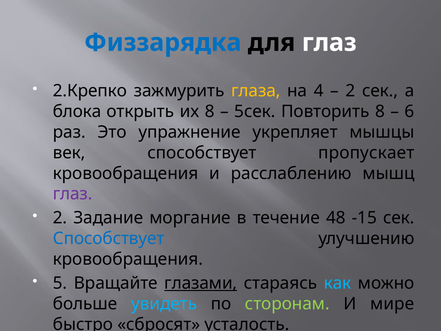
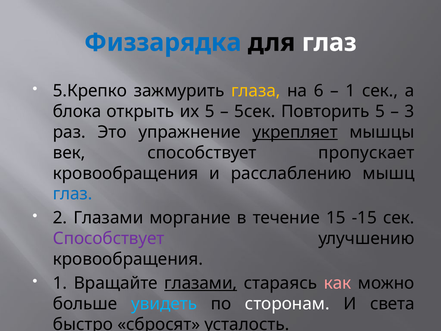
2.Крепко: 2.Крепко -> 5.Крепко (90, 91)
4: 4 -> 6 (319, 91)
2: 2 -> 1 (351, 91)
их 8: 8 -> 5 (210, 111)
Повторить 8: 8 -> 5 (380, 111)
6: 6 -> 3 (410, 111)
укрепляет underline: none -> present (295, 132)
глаз colour: purple -> blue (73, 194)
2 Задание: Задание -> Глазами (108, 218)
48: 48 -> 15 (336, 218)
Способствует colour: blue -> purple (109, 238)
5: 5 -> 1 (60, 283)
как colour: light blue -> pink (338, 283)
сторонам colour: light green -> white (287, 304)
мире: мире -> света (392, 304)
